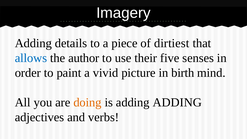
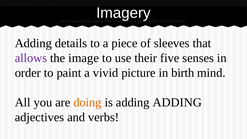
dirtiest: dirtiest -> sleeves (172, 43)
allows colour: blue -> purple (31, 58)
author: author -> image (84, 58)
